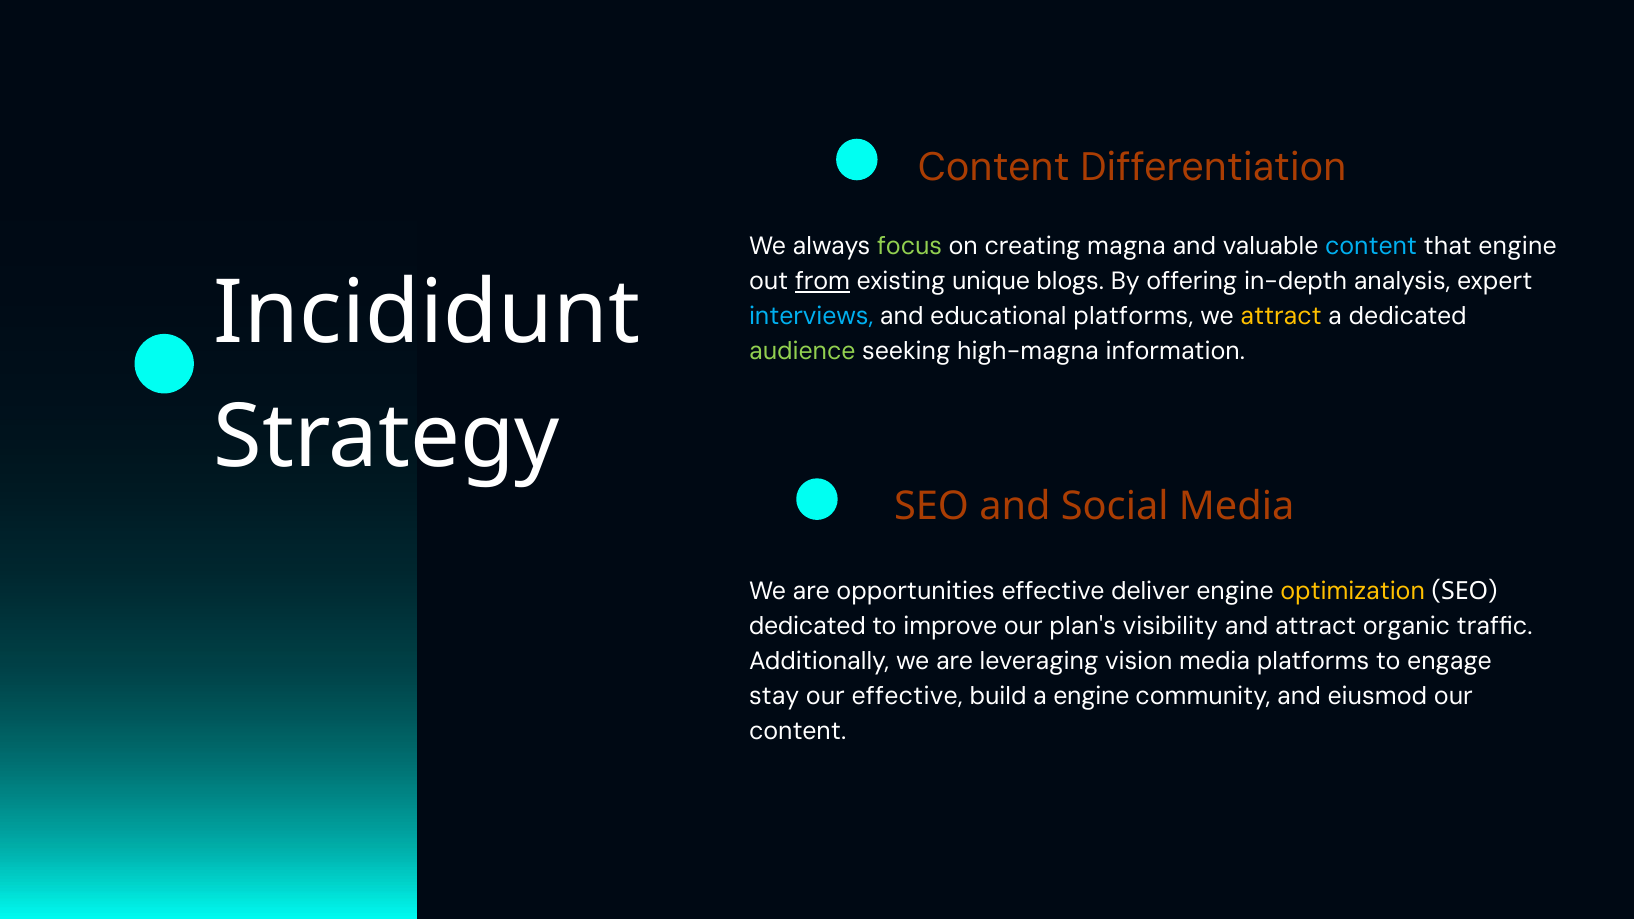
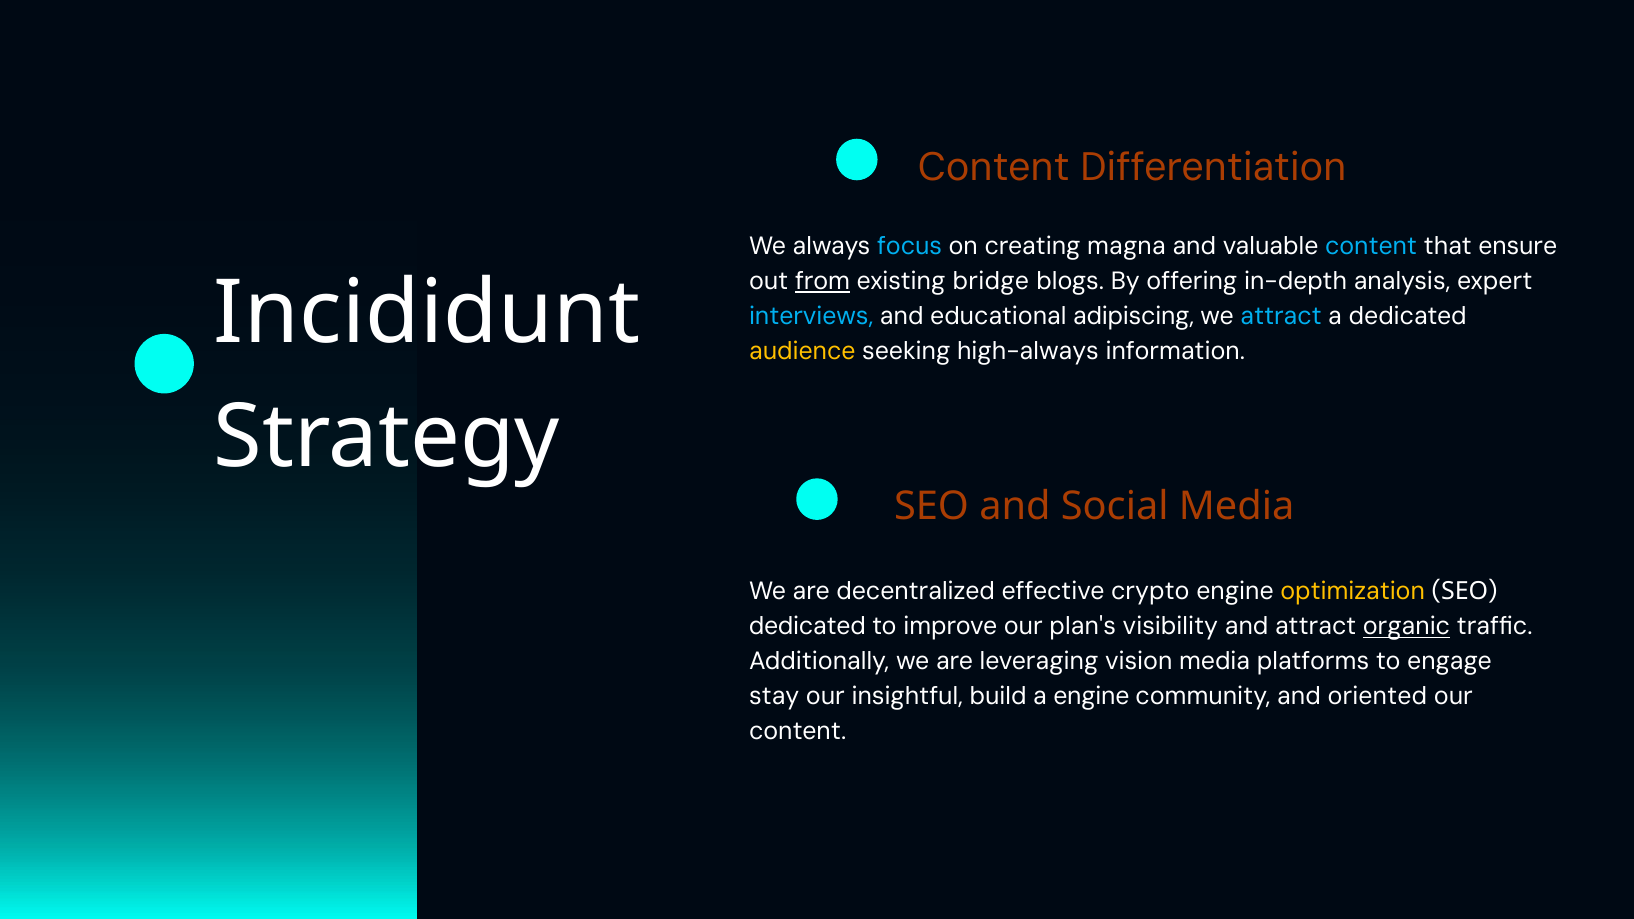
focus colour: light green -> light blue (910, 247)
that engine: engine -> ensure (1518, 247)
unique: unique -> bridge (991, 282)
educational platforms: platforms -> adipiscing (1134, 316)
attract colour: yellow -> light blue (1281, 316)
audience colour: light green -> yellow (802, 351)
high-magna: high-magna -> high-always (1028, 351)
opportunities: opportunities -> decentralized (916, 592)
deliver: deliver -> crypto (1150, 592)
organic underline: none -> present (1406, 627)
our effective: effective -> insightful (907, 696)
eiusmod: eiusmod -> oriented (1377, 696)
